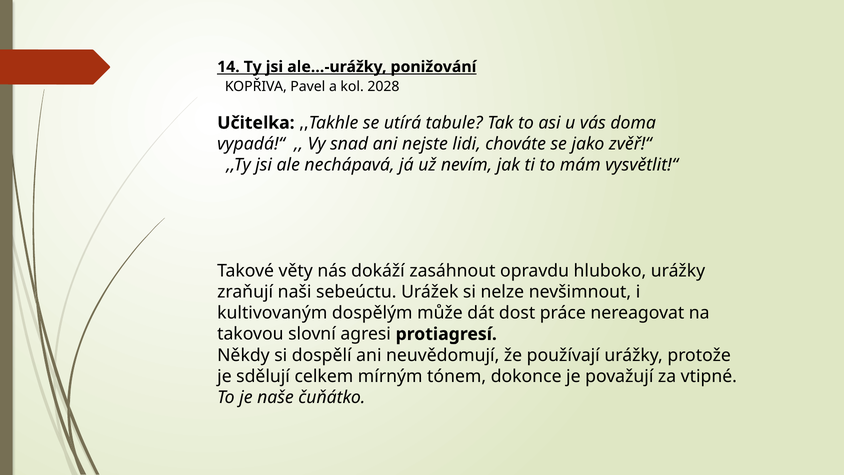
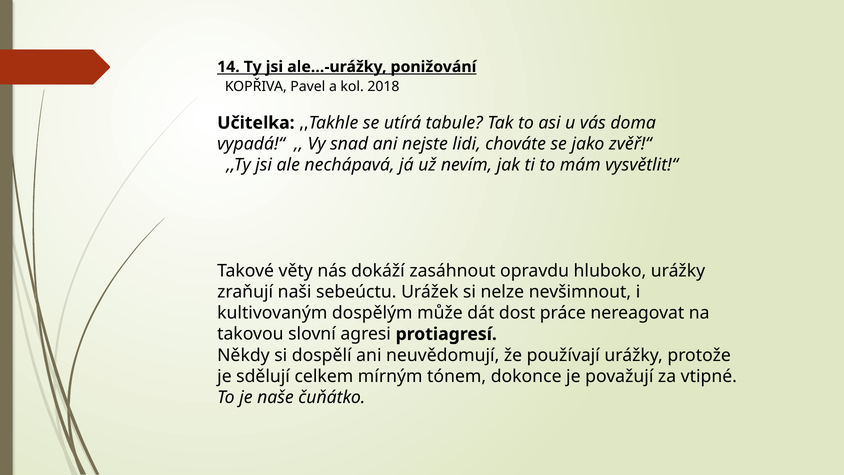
2028: 2028 -> 2018 (383, 86)
